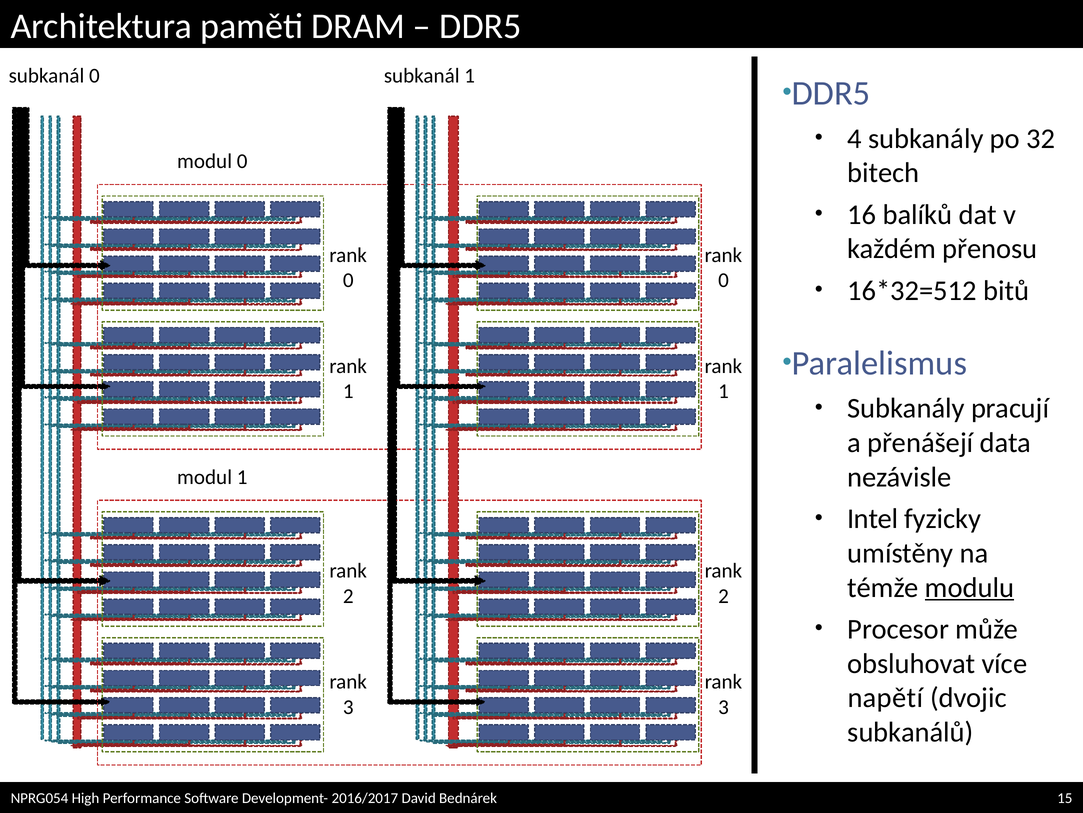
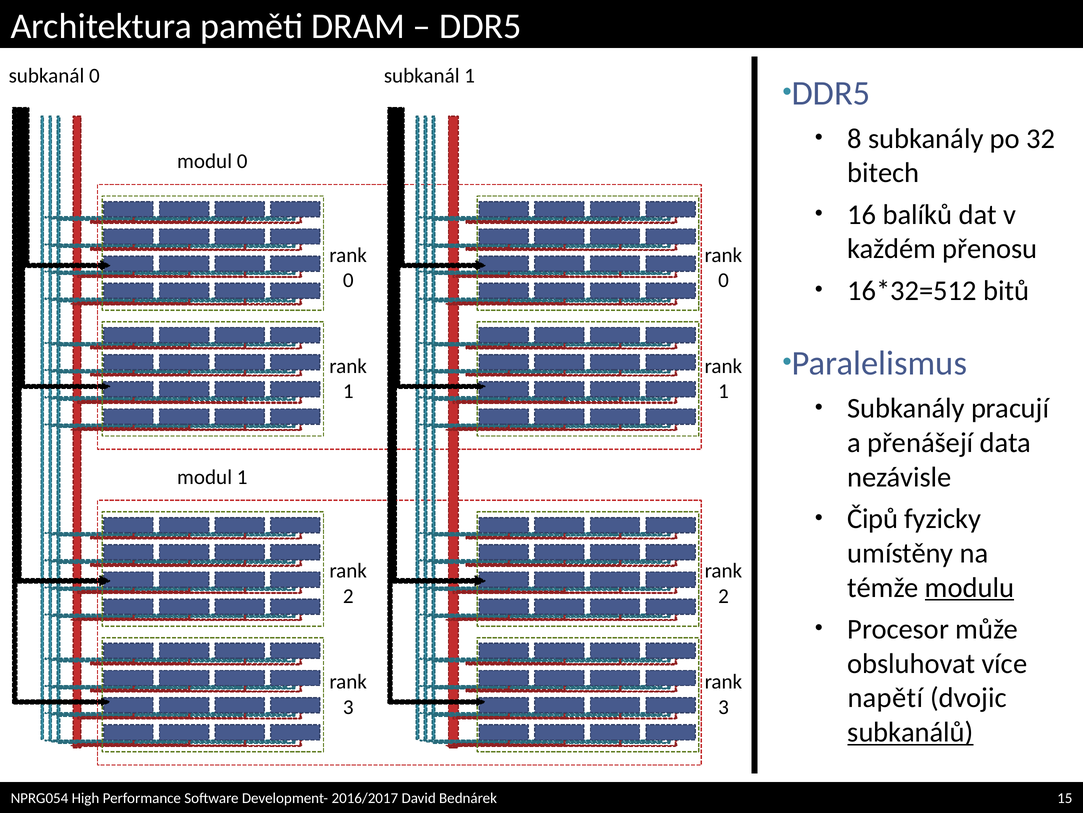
4: 4 -> 8 (855, 138)
Intel: Intel -> Čipů (873, 518)
subkanálů underline: none -> present (910, 732)
